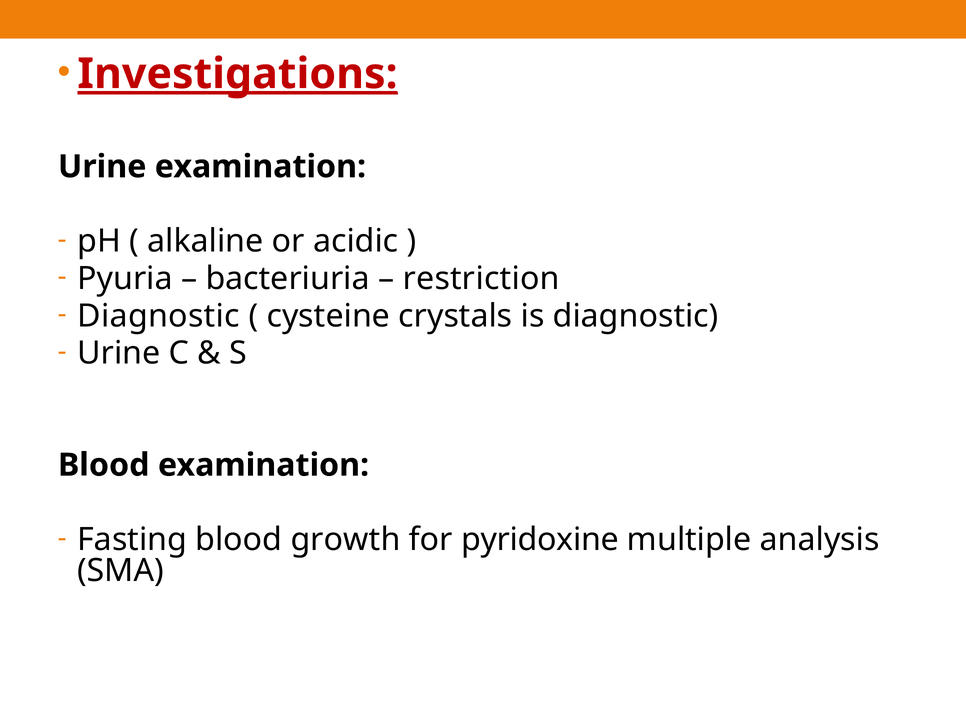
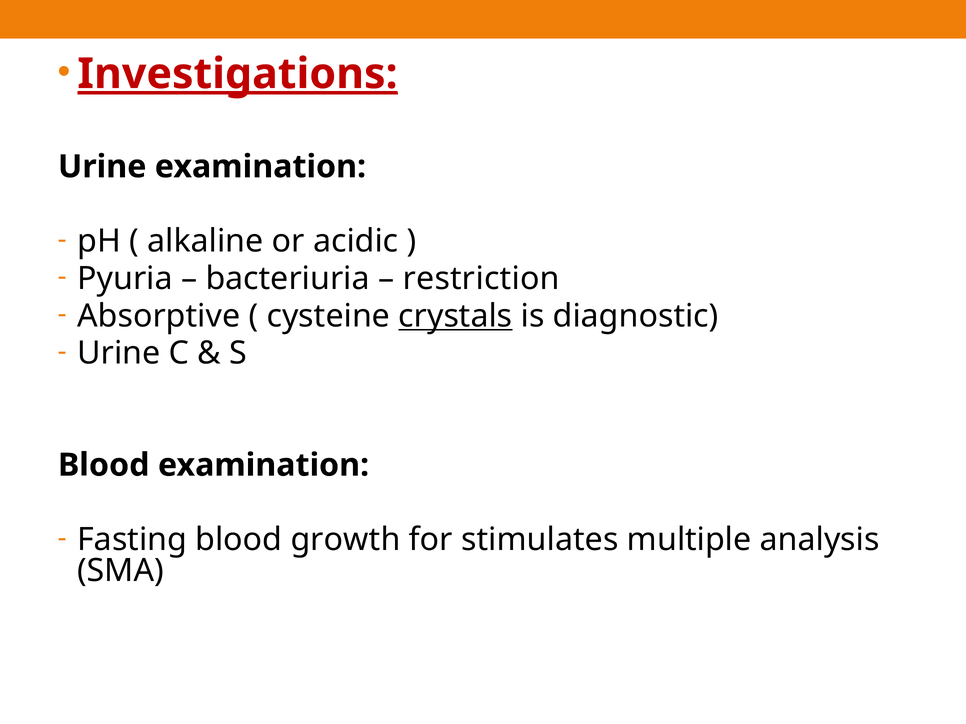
Diagnostic: Diagnostic -> Absorptive (159, 316)
crystals underline: none -> present (455, 316)
pyridoxine: pyridoxine -> stimulates (540, 540)
